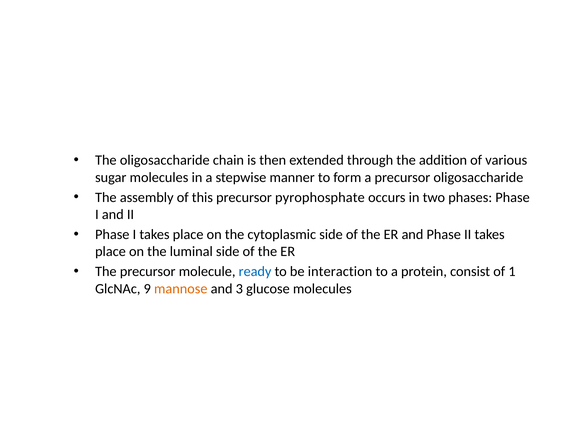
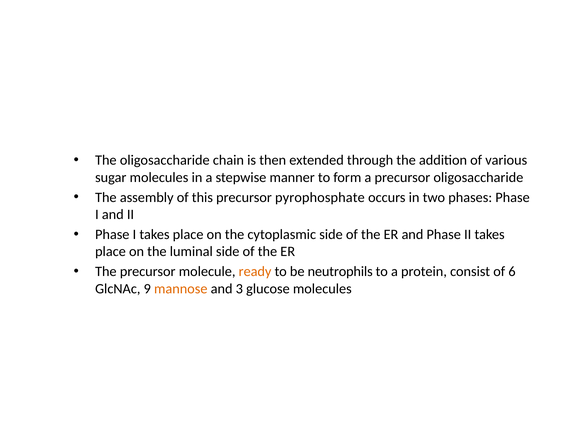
ready colour: blue -> orange (255, 272)
interaction: interaction -> neutrophils (340, 272)
1: 1 -> 6 (512, 272)
